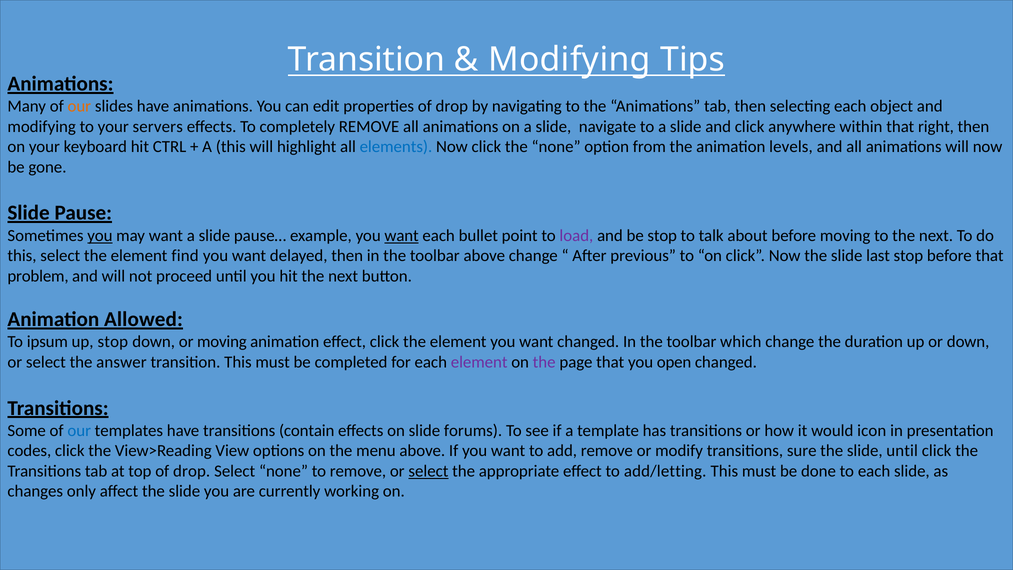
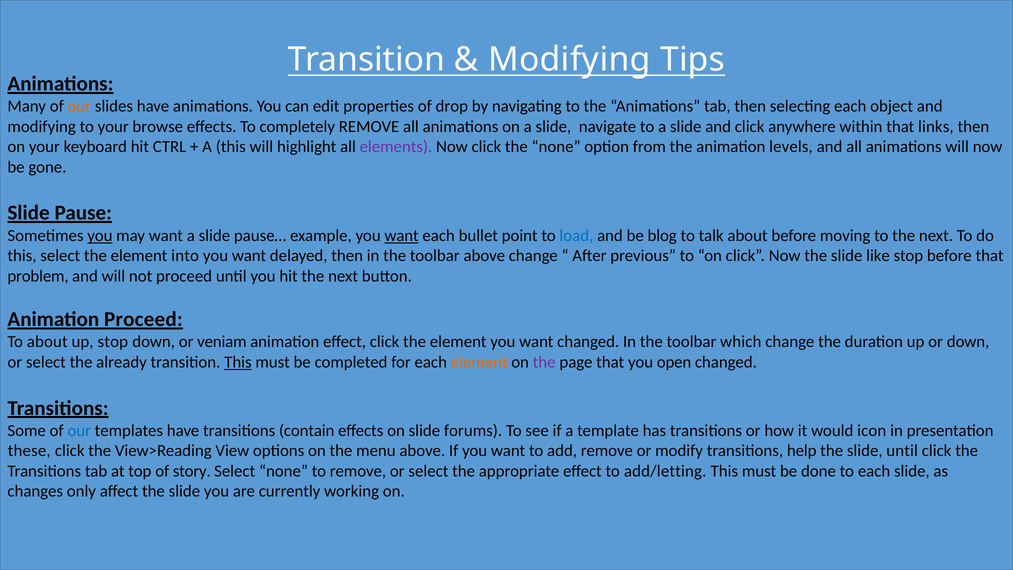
servers: servers -> browse (158, 127)
right: right -> links (936, 127)
elements colour: blue -> purple (396, 147)
load colour: purple -> blue (576, 235)
be stop: stop -> blog (662, 235)
find: find -> into (185, 256)
last: last -> like (878, 256)
Animation Allowed: Allowed -> Proceed (143, 319)
To ipsum: ipsum -> about (47, 342)
or moving: moving -> veniam (222, 342)
answer: answer -> already (122, 362)
This underline: none -> present (238, 362)
element colour: purple -> orange (479, 362)
codes: codes -> these (29, 451)
sure: sure -> help (802, 451)
top of drop: drop -> story (192, 471)
select underline: present -> none (428, 471)
